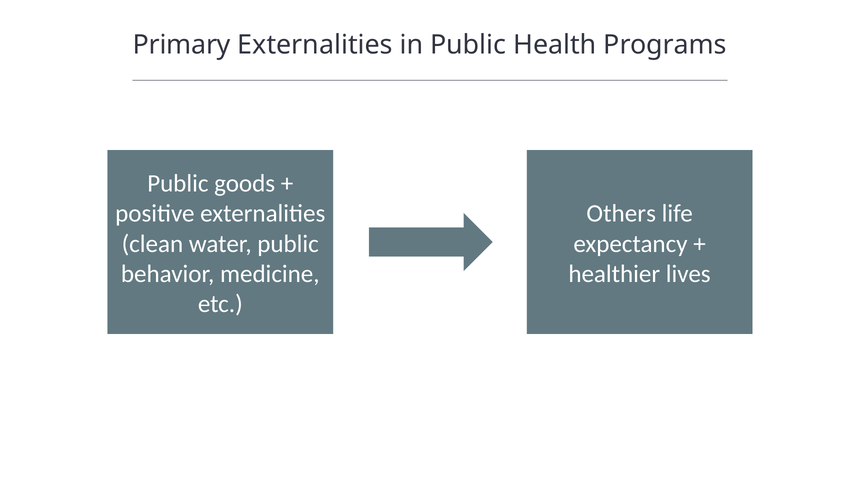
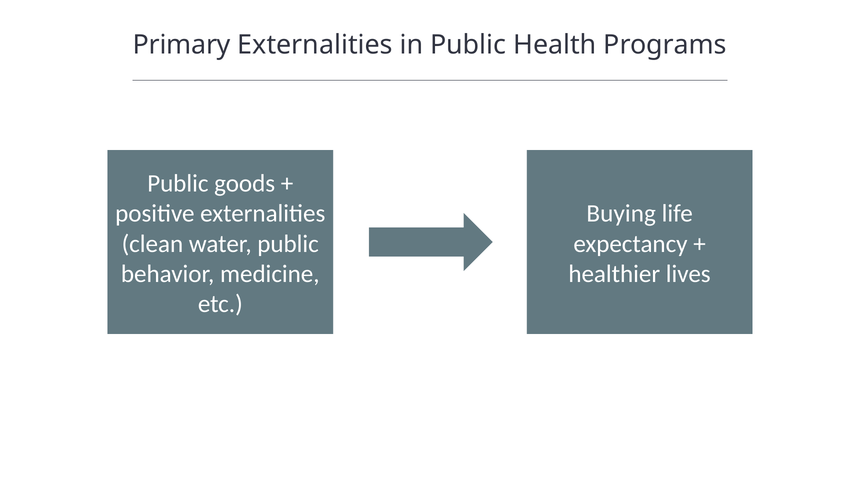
Others: Others -> Buying (621, 213)
